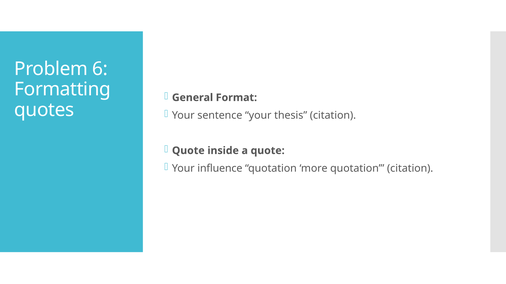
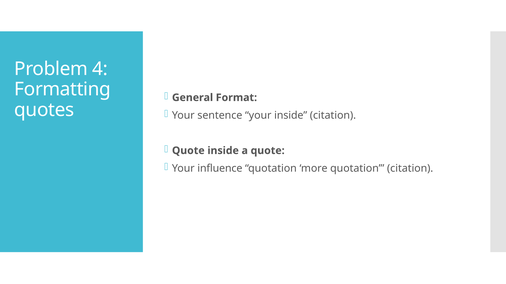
6: 6 -> 4 (100, 69)
your thesis: thesis -> inside (291, 115)
